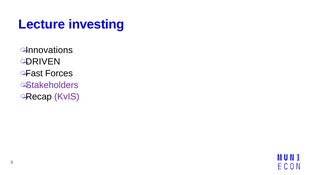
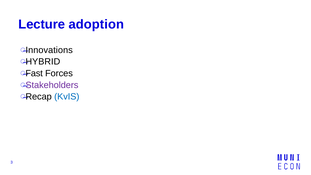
investing: investing -> adoption (96, 24)
DRIVEN: DRIVEN -> HYBRID (43, 62)
KvIS colour: purple -> blue (67, 97)
